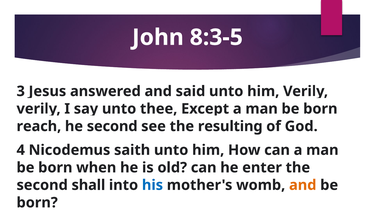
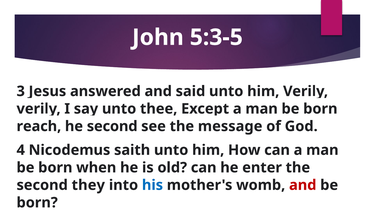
8:3-5: 8:3-5 -> 5:3-5 (216, 37)
resulting: resulting -> message (230, 126)
shall: shall -> they (88, 185)
and colour: orange -> red (303, 185)
